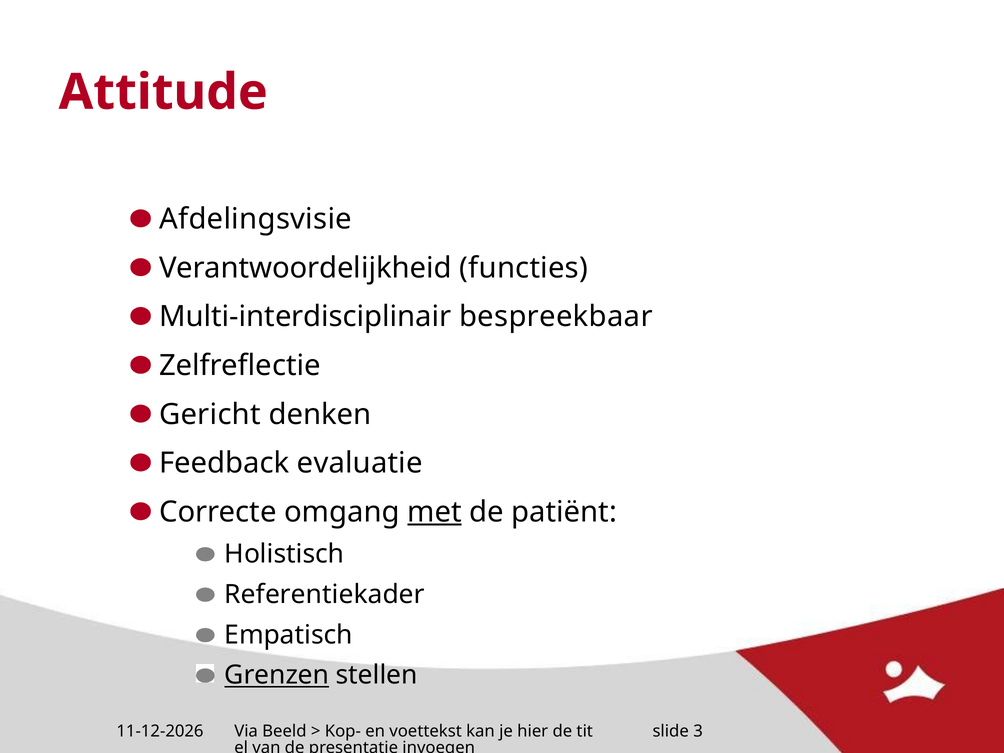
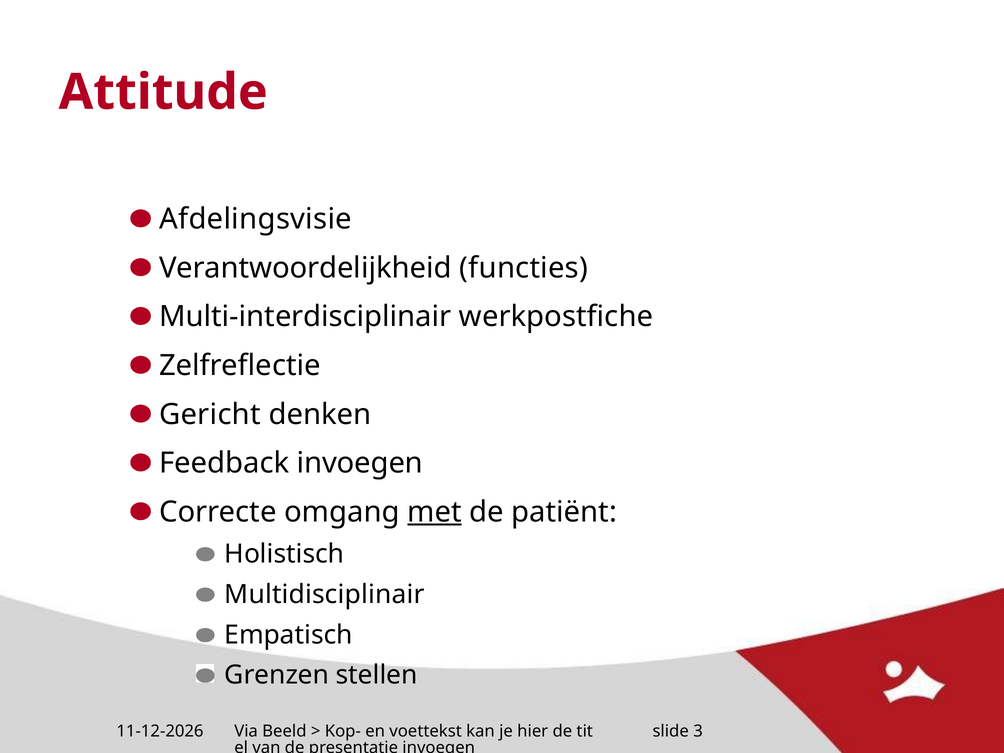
bespreekbaar: bespreekbaar -> werkpostfiche (556, 317)
Feedback evaluatie: evaluatie -> invoegen (360, 463)
Referentiekader: Referentiekader -> Multidisciplinair (325, 594)
Grenzen underline: present -> none (277, 675)
